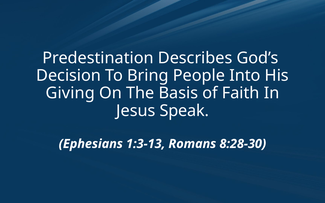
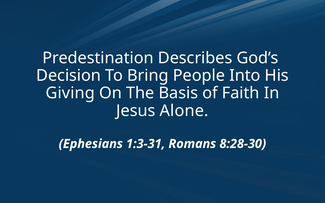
Speak: Speak -> Alone (184, 111)
1:3-13: 1:3-13 -> 1:3-31 (146, 144)
